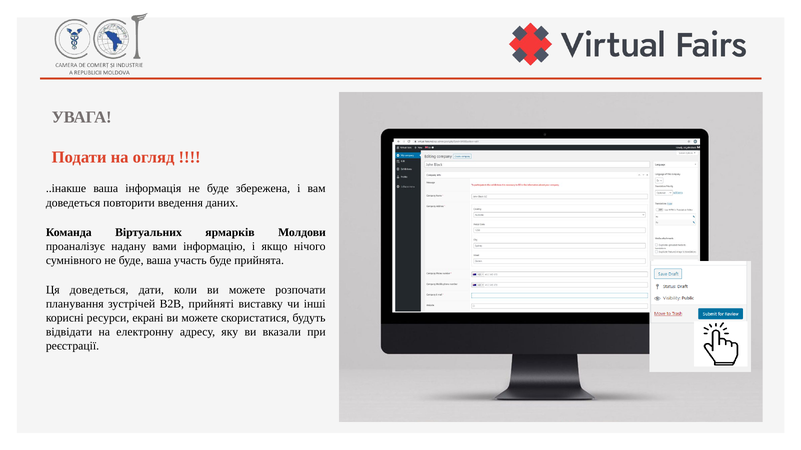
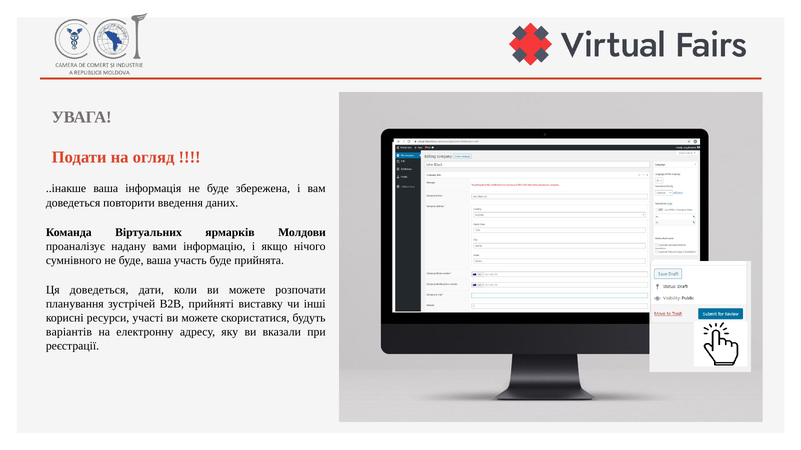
екрані: екрані -> участі (148, 318)
відвідати: відвідати -> варіантів (69, 332)
